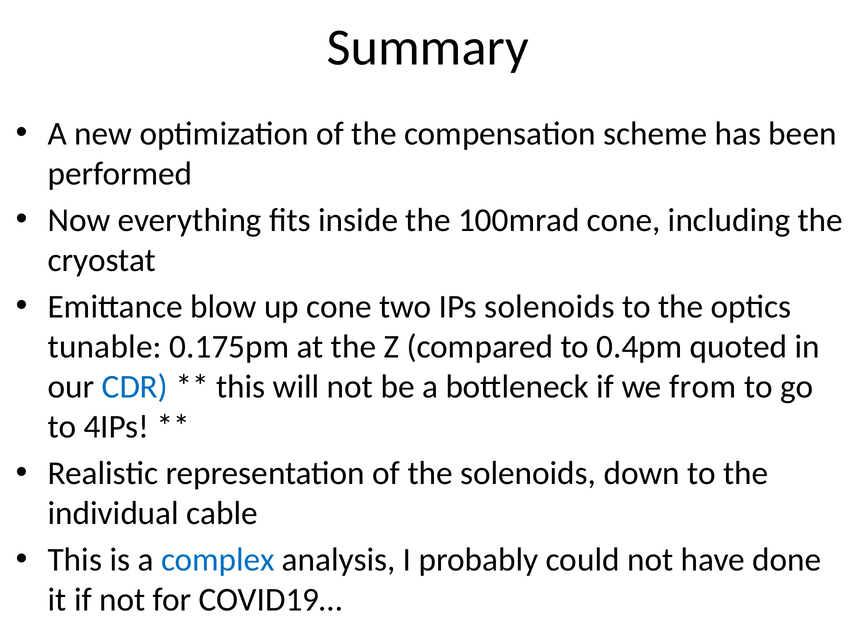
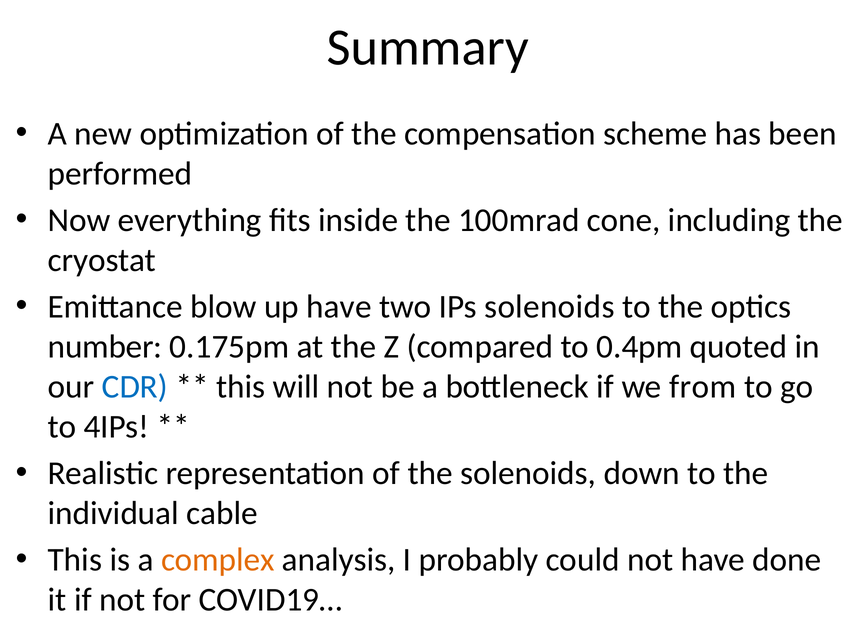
up cone: cone -> have (339, 307)
tunable: tunable -> number (105, 347)
complex colour: blue -> orange (218, 560)
